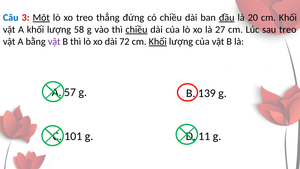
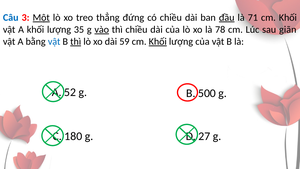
20: 20 -> 71 (253, 18)
58: 58 -> 35 (79, 30)
vào underline: none -> present (102, 30)
chiều underline: present -> none (136, 30)
27: 27 -> 78 (220, 30)
sau treo: treo -> giãn (288, 30)
vật colour: purple -> blue (54, 42)
thì underline: none -> present (76, 42)
72: 72 -> 59 (124, 42)
57: 57 -> 52 (70, 92)
139: 139 -> 500 (207, 93)
101: 101 -> 180 (73, 136)
11: 11 -> 27 (204, 136)
